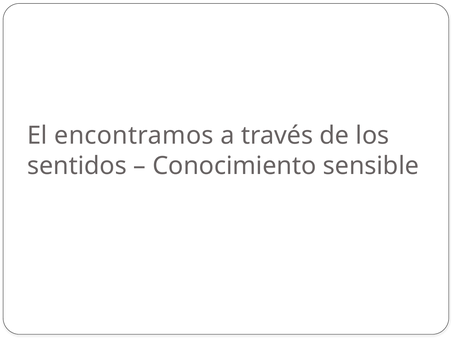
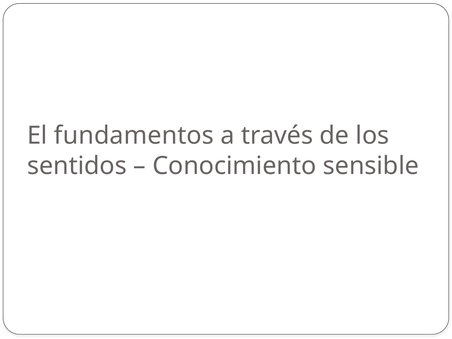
encontramos: encontramos -> fundamentos (134, 136)
